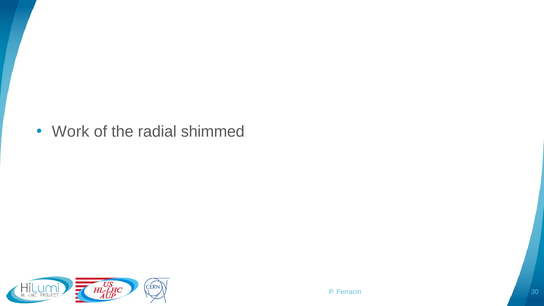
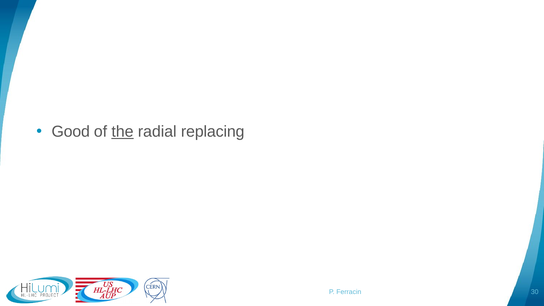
Work: Work -> Good (71, 132)
the underline: none -> present (122, 132)
shimmed: shimmed -> replacing (213, 132)
